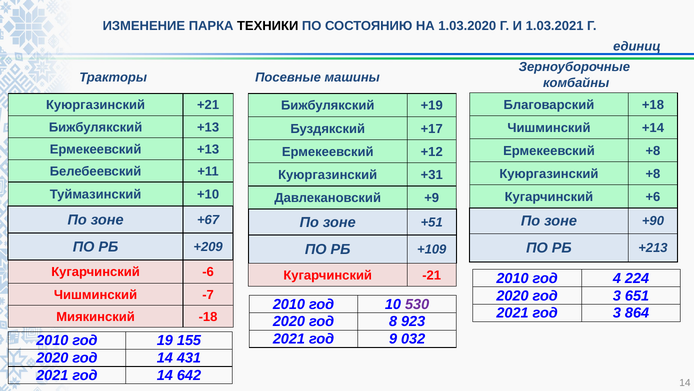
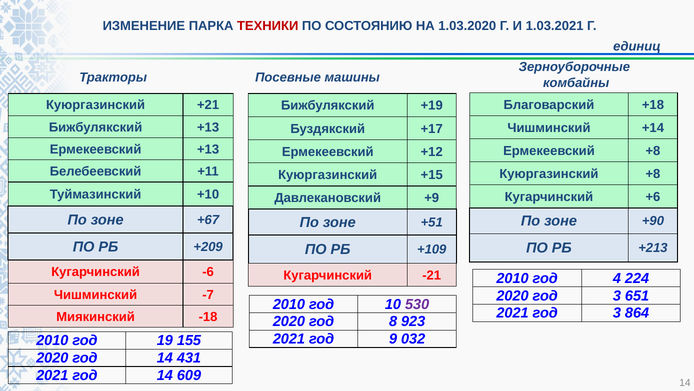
ТЕХНИКИ colour: black -> red (268, 26)
+31: +31 -> +15 (432, 175)
642: 642 -> 609 (189, 375)
